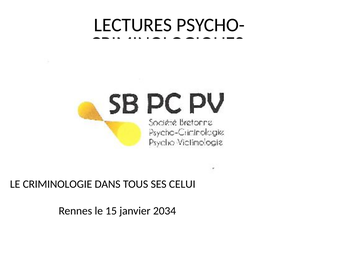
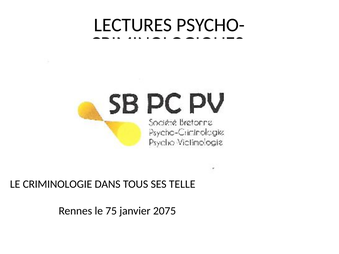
CELUI: CELUI -> TELLE (182, 184)
15: 15 -> 75 (111, 211)
2034: 2034 -> 2075 (165, 211)
